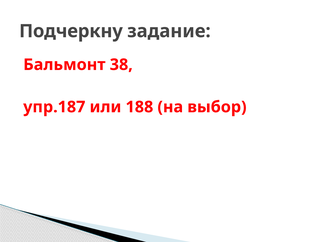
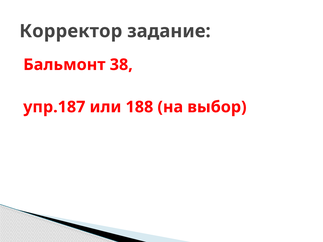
Подчеркну: Подчеркну -> Корректор (71, 31)
